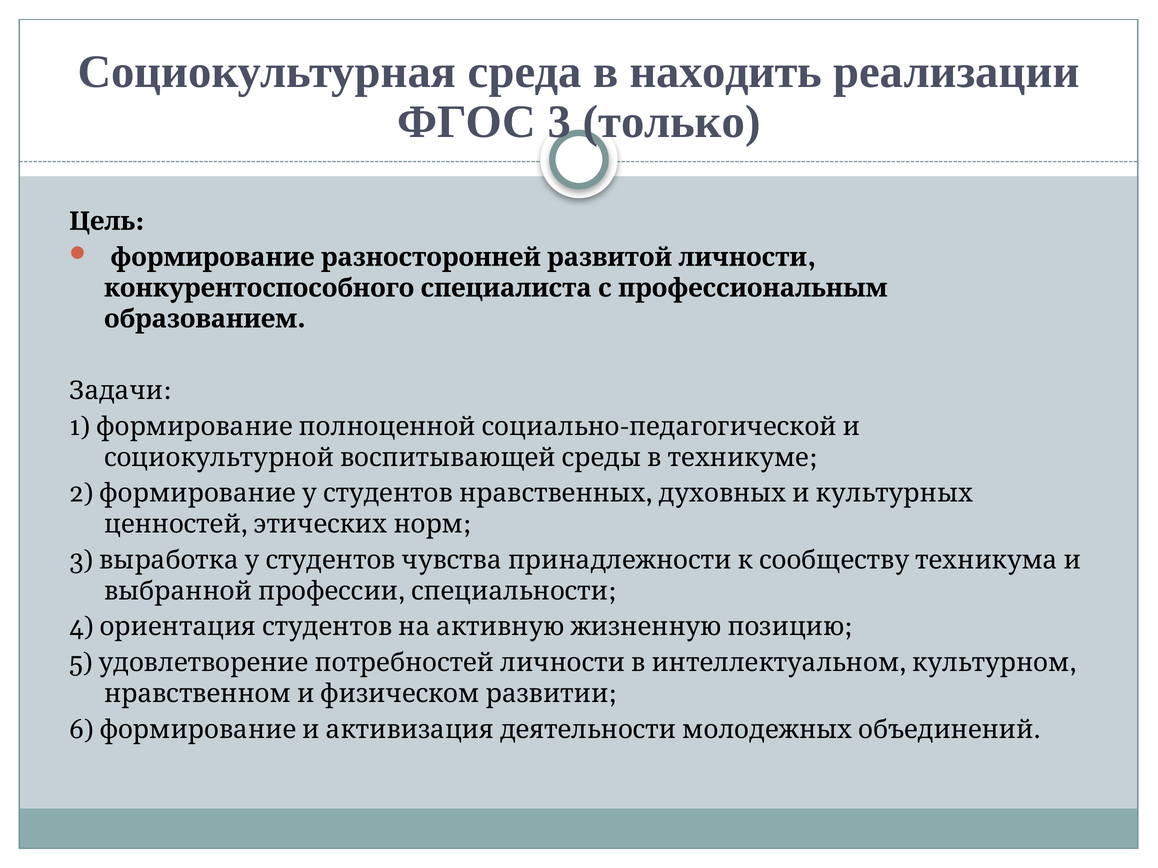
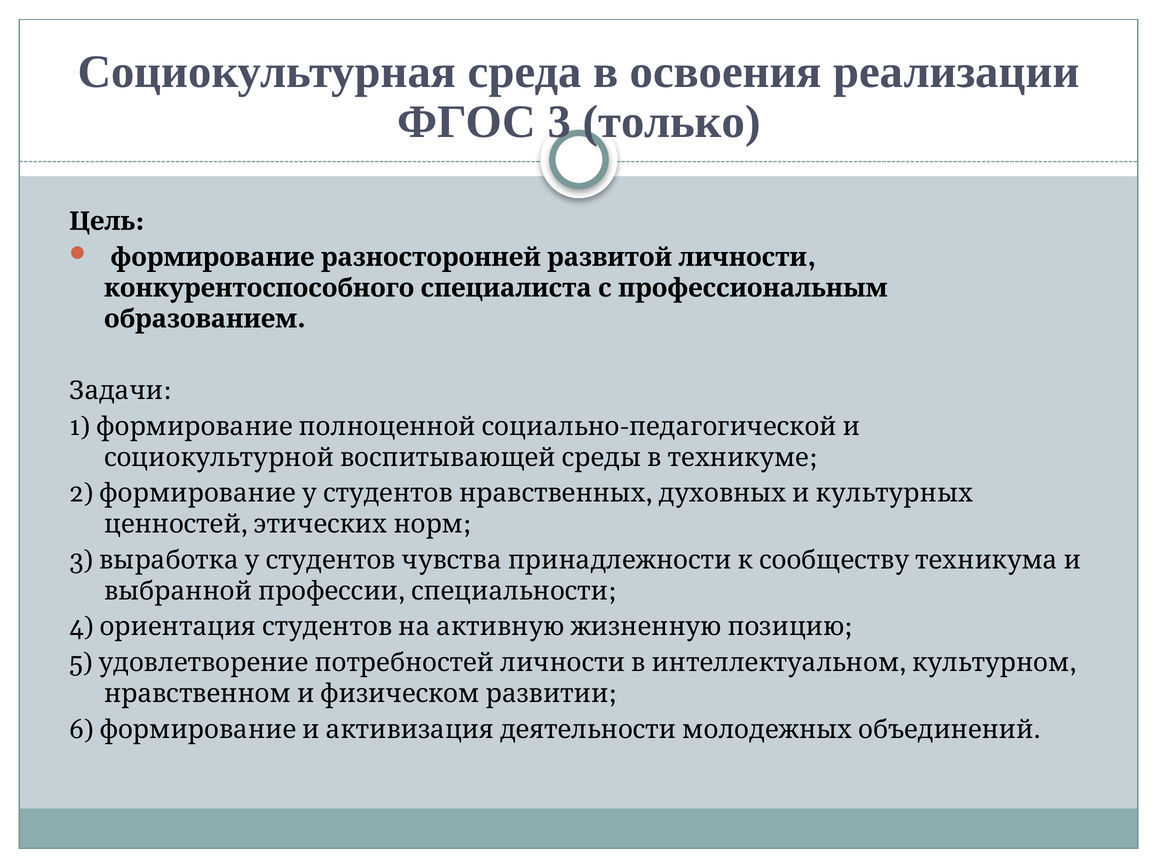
находить: находить -> освоения (726, 72)
